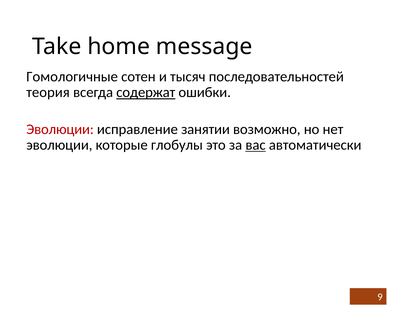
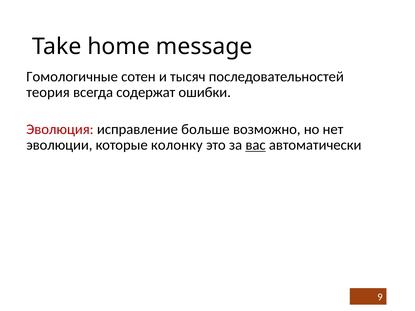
содержат underline: present -> none (146, 93)
Эволюции: Эволюции -> Эволюция (60, 129)
занятии: занятии -> больше (205, 129)
глобулы: глобулы -> колонку (177, 145)
